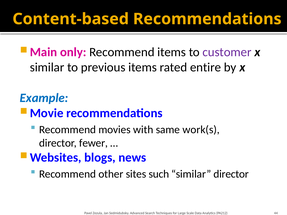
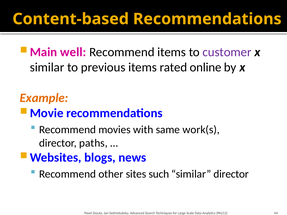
only: only -> well (73, 52)
entire: entire -> online (206, 67)
Example colour: blue -> orange (44, 98)
fewer: fewer -> paths (93, 143)
